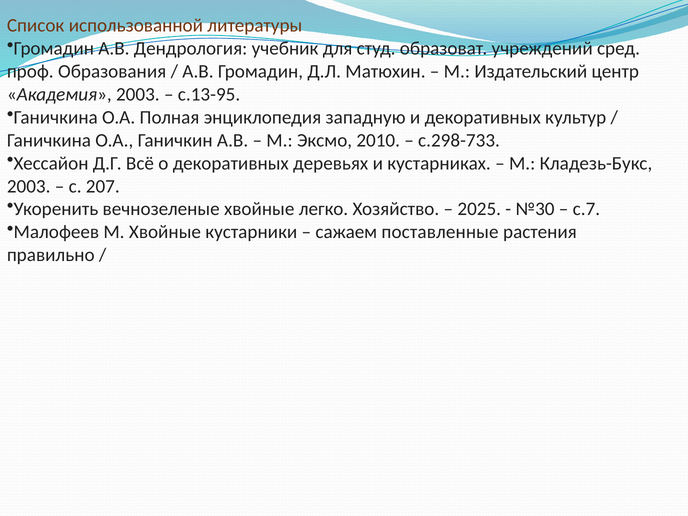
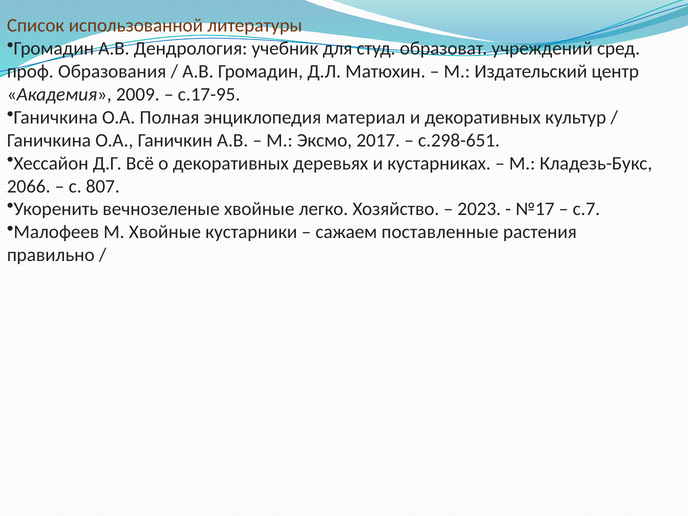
Академия 2003: 2003 -> 2009 (138, 94)
с.13-95: с.13-95 -> с.17-95 (209, 94)
западную: западную -> материал (366, 117)
2010: 2010 -> 2017 (378, 140)
с.298-733: с.298-733 -> с.298-651 (459, 140)
2003: 2003 -> 2066 (29, 186)
207: 207 -> 807 (103, 186)
2025: 2025 -> 2023 (479, 209)
№30: №30 -> №17 (535, 209)
